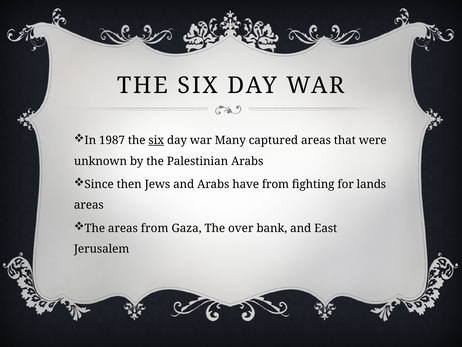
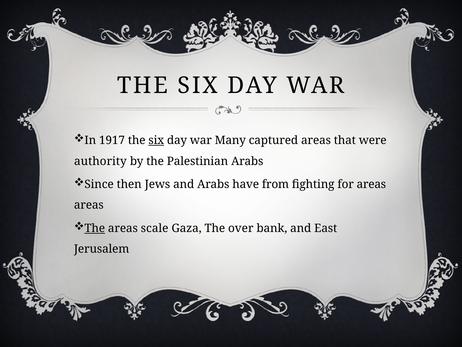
1987: 1987 -> 1917 (112, 140)
unknown: unknown -> authority (100, 161)
for lands: lands -> areas (371, 184)
The underline: none -> present (95, 228)
areas from: from -> scale (155, 228)
